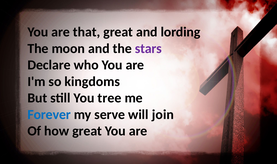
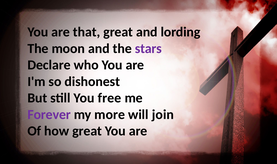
kingdoms: kingdoms -> dishonest (92, 82)
tree: tree -> free (109, 98)
Forever colour: blue -> purple (49, 115)
serve: serve -> more (110, 115)
